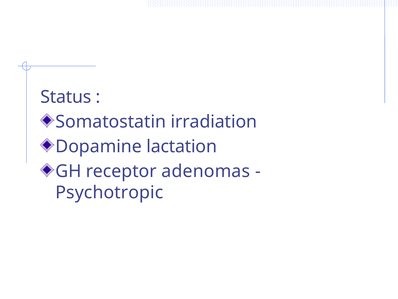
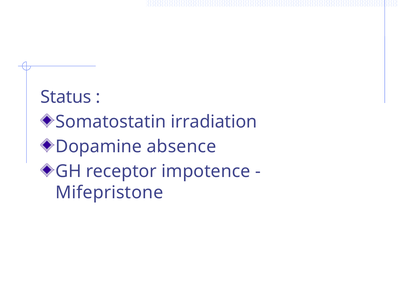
lactation: lactation -> absence (181, 146)
adenomas: adenomas -> impotence (206, 171)
Psychotropic: Psychotropic -> Mifepristone (109, 192)
